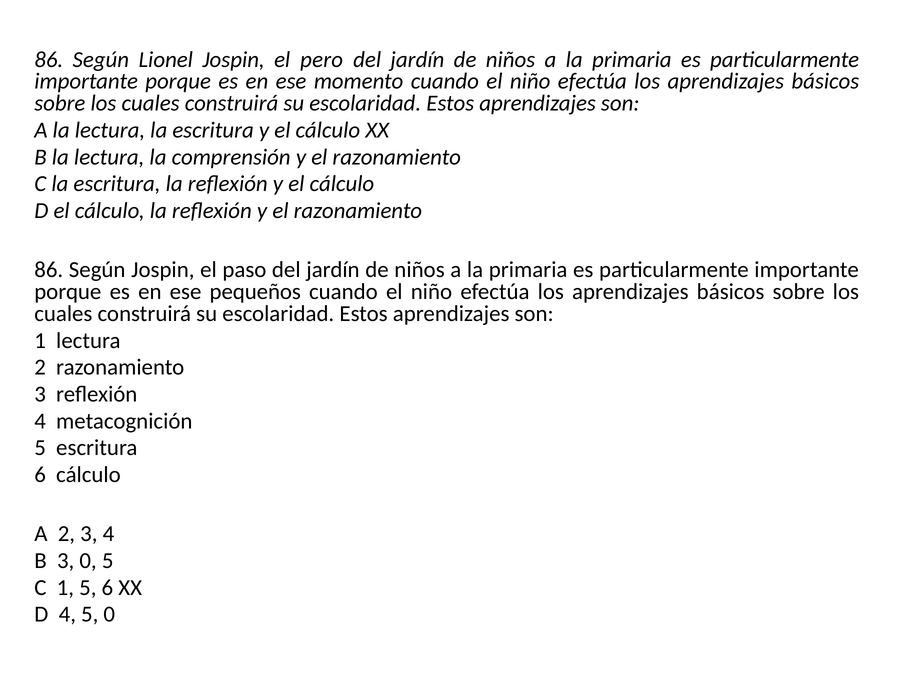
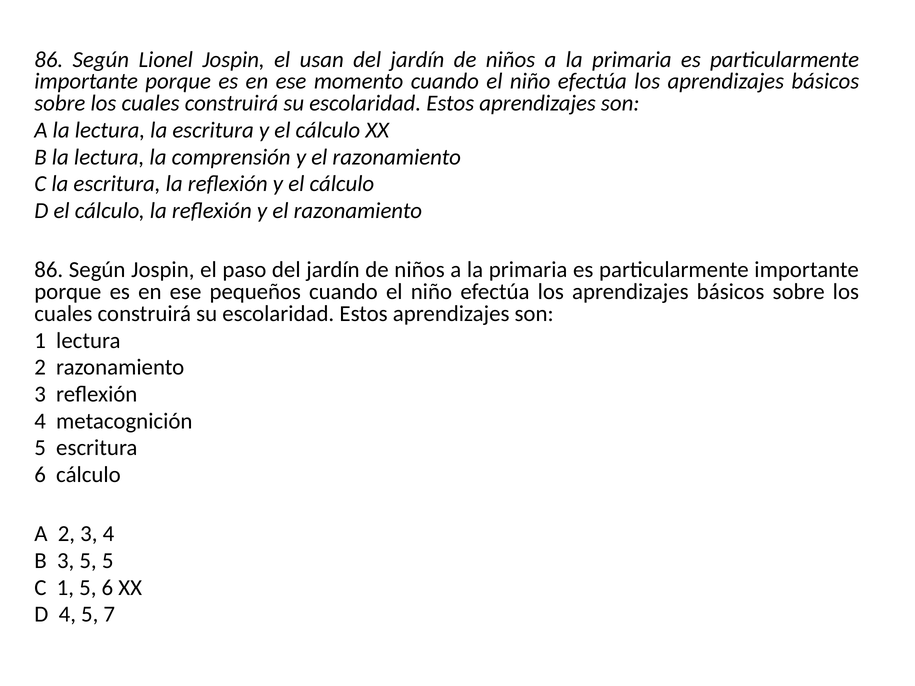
pero: pero -> usan (322, 59)
3 0: 0 -> 5 (88, 561)
5 0: 0 -> 7 (109, 615)
